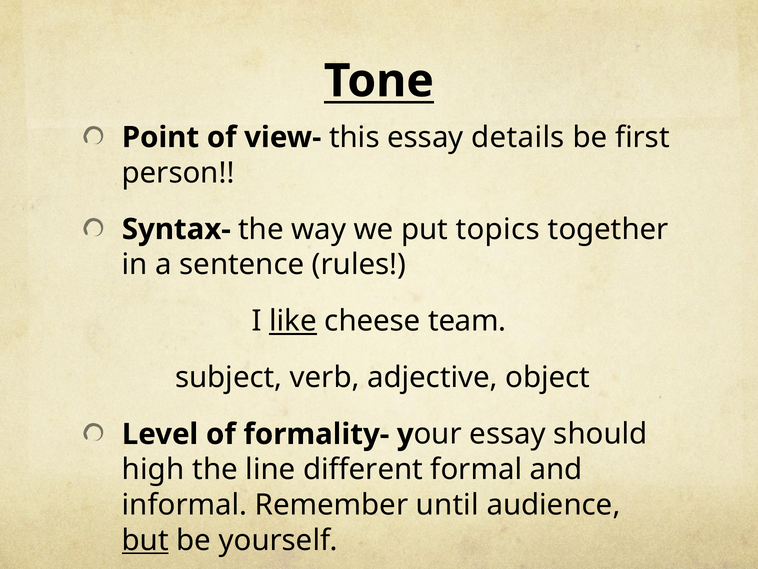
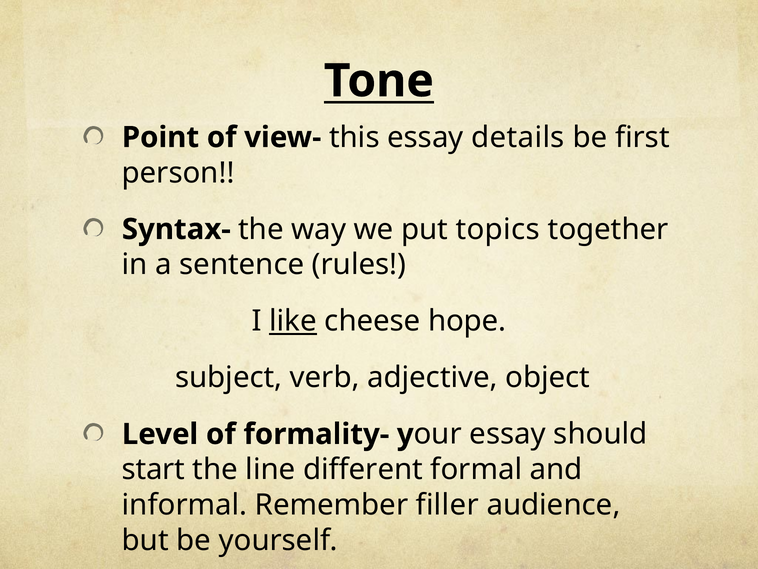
team: team -> hope (467, 321)
high: high -> start (153, 469)
until: until -> filler (447, 505)
but underline: present -> none (145, 540)
